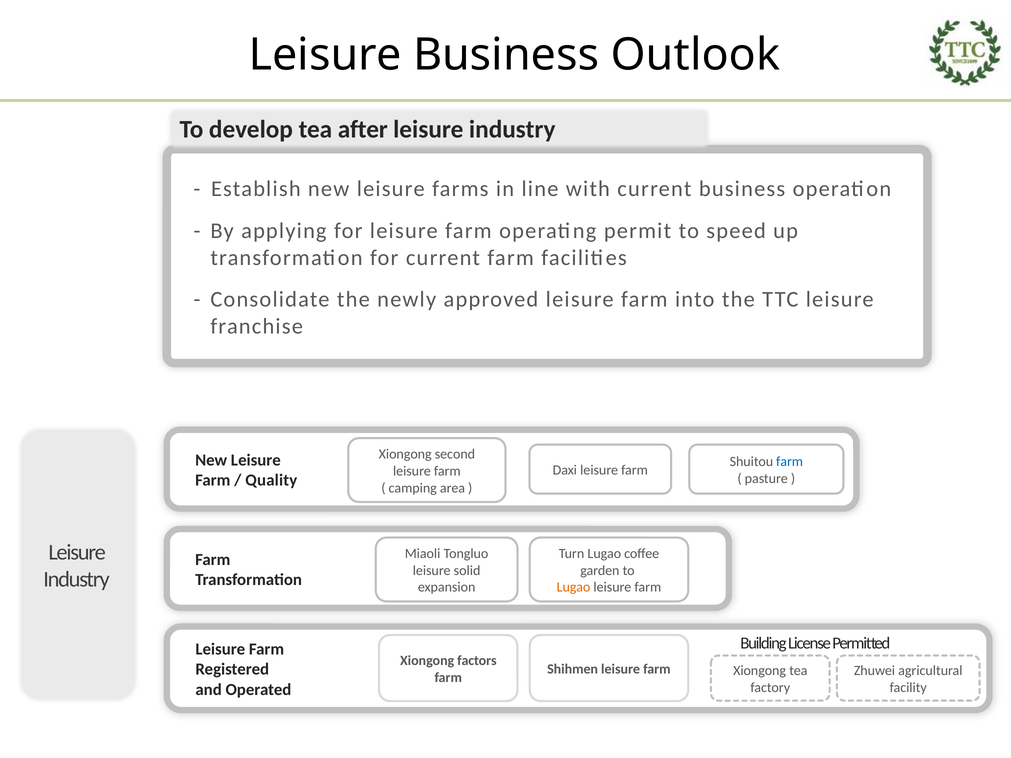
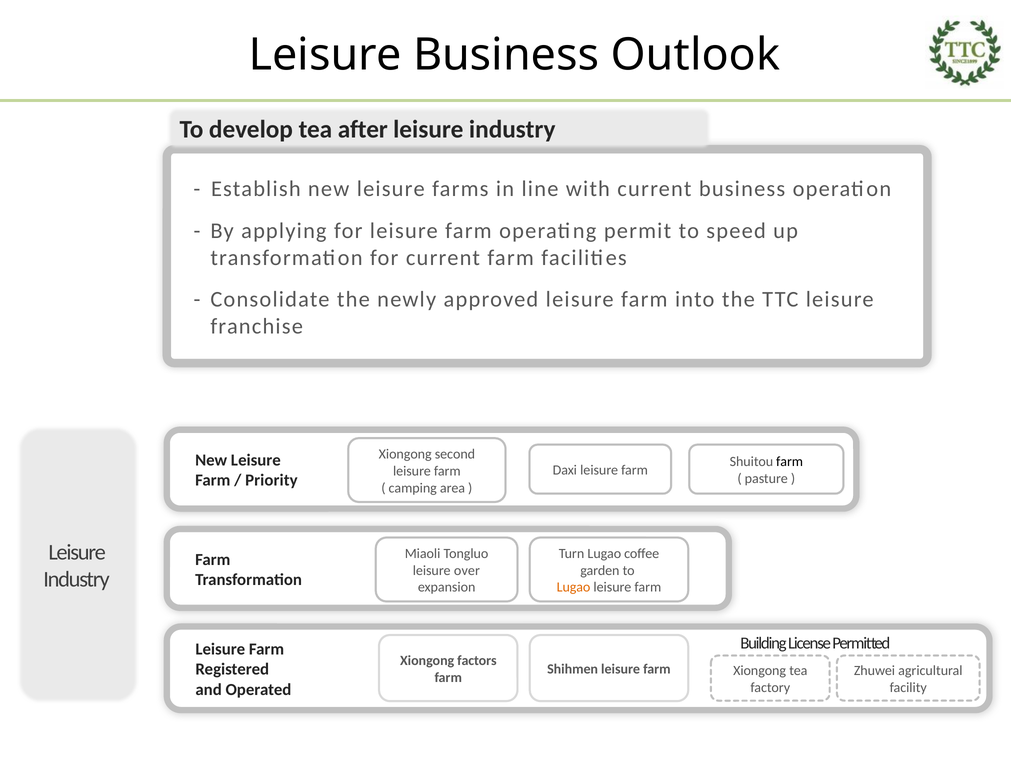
farm colour: blue -> black (790, 462)
Quality: Quality -> Priority (271, 481)
solid: solid -> over (467, 571)
